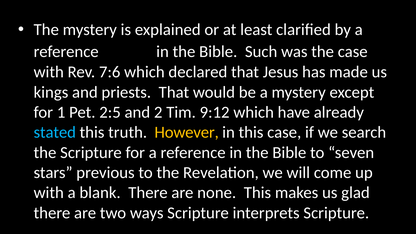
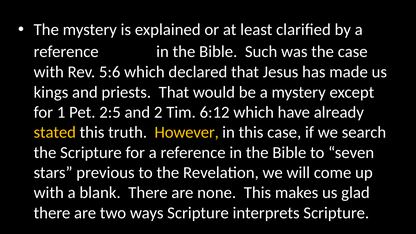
7:6: 7:6 -> 5:6 (110, 72)
9:12: 9:12 -> 6:12 (215, 112)
stated colour: light blue -> yellow (55, 132)
